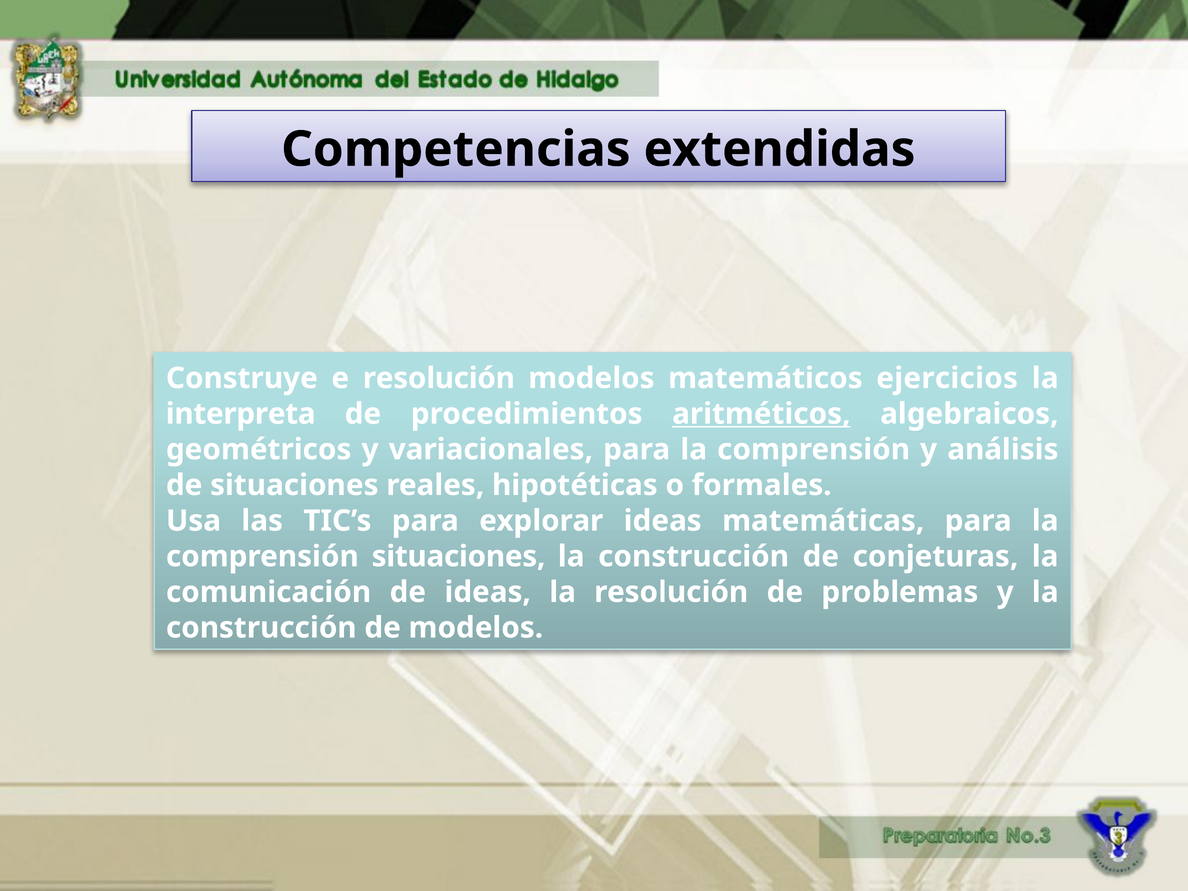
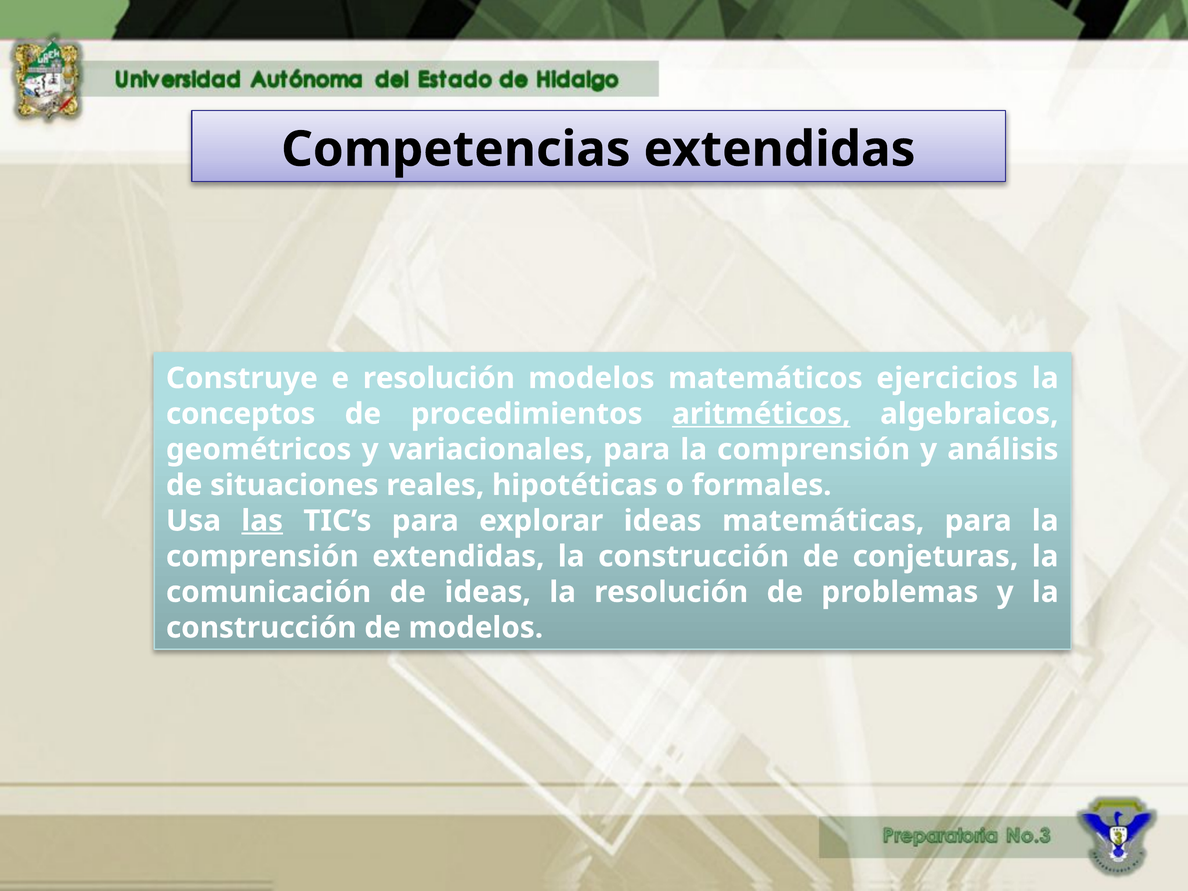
interpreta: interpreta -> conceptos (241, 414)
las underline: none -> present (262, 521)
comprensión situaciones: situaciones -> extendidas (458, 556)
